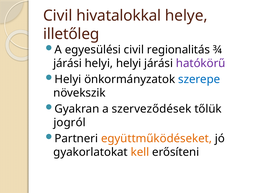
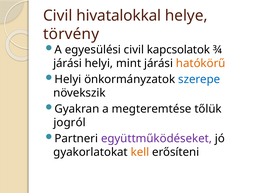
illetőleg: illetőleg -> törvény (71, 34)
regionalitás: regionalitás -> kapcsolatok (178, 50)
helyi helyi: helyi -> mint (129, 64)
hatókörű colour: purple -> orange (201, 64)
szerveződések: szerveződések -> megteremtése (152, 109)
együttműködéseket colour: orange -> purple (156, 139)
